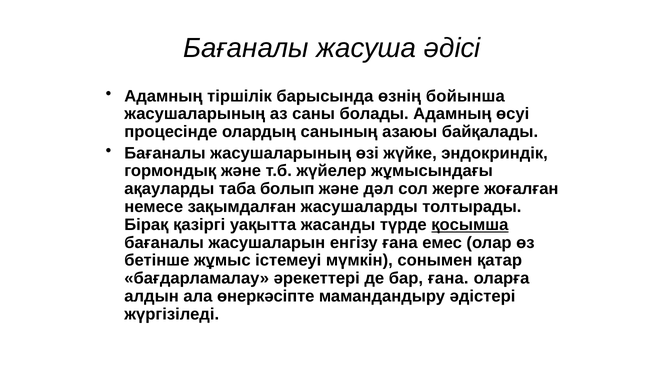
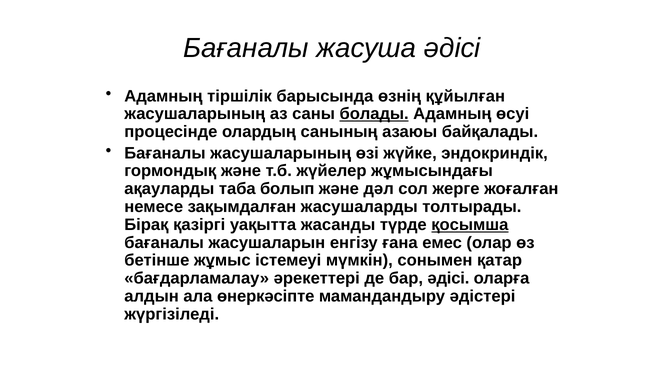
бойынша: бойынша -> құйылған (465, 96)
болады underline: none -> present (374, 114)
бар ғана: ғана -> әдісі (448, 279)
